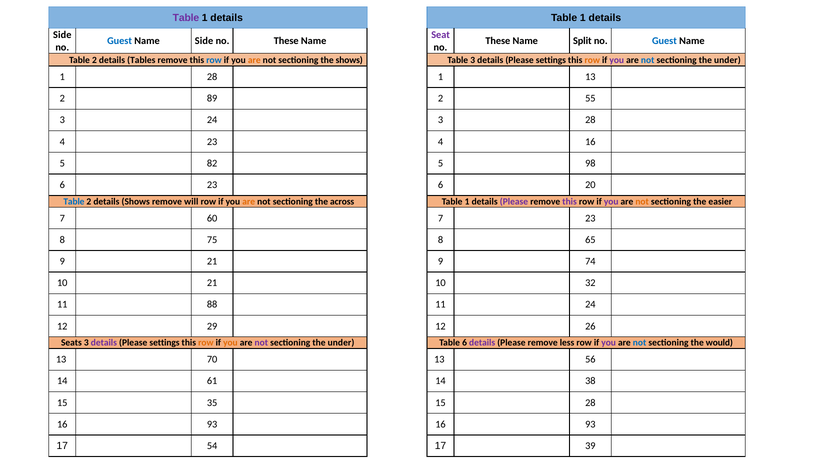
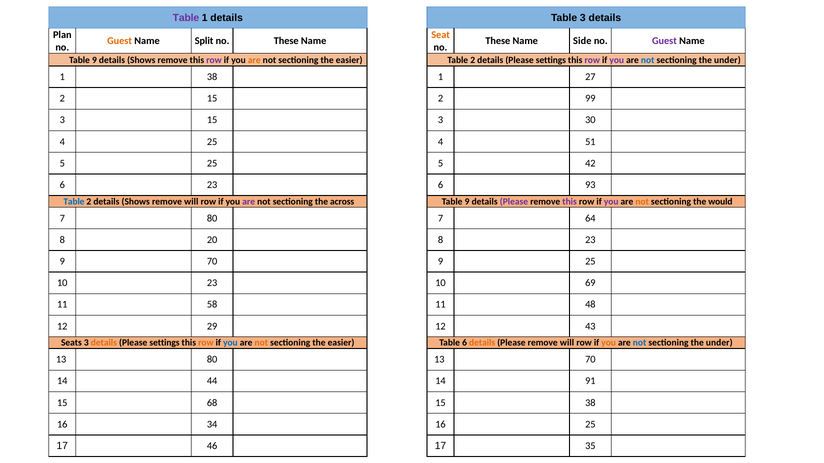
1: 1 -> 3 (583, 18)
Side: Side -> Plan (62, 35)
Seat colour: purple -> orange (441, 35)
Guest colour: blue -> orange (120, 41)
Name Side: Side -> Split (204, 41)
Split: Split -> Side (582, 41)
Guest colour: blue -> purple (664, 41)
2: 2 -> 9 (94, 60)
Tables: Tables -> Shows (141, 60)
row colour: blue -> purple (214, 60)
shows: shows -> easier (349, 60)
3: 3 -> 2 (473, 60)
row colour: orange -> purple (592, 60)
1 28: 28 -> 38 (212, 77)
1 13: 13 -> 27 (590, 77)
2 89: 89 -> 15 (212, 99)
55: 55 -> 99 (590, 99)
3 24: 24 -> 15 (212, 120)
3 28: 28 -> 30 (590, 120)
4 23: 23 -> 25 (212, 142)
4 16: 16 -> 51 (590, 142)
5 82: 82 -> 25 (212, 163)
98: 98 -> 42 (590, 163)
20: 20 -> 93 (590, 185)
are colour: orange -> purple (249, 202)
1: 1 -> 9 (467, 202)
easier: easier -> would (720, 202)
7 60: 60 -> 80 (212, 218)
7 23: 23 -> 64 (590, 218)
75: 75 -> 20 (212, 240)
8 65: 65 -> 23 (590, 240)
9 21: 21 -> 70 (212, 262)
9 74: 74 -> 25 (590, 262)
10 21: 21 -> 23 (212, 283)
32: 32 -> 69 (590, 283)
88: 88 -> 58 (212, 305)
11 24: 24 -> 48 (590, 305)
26: 26 -> 43 (590, 327)
details colour: purple -> orange (104, 343)
you colour: orange -> blue (230, 343)
not colour: purple -> orange (261, 343)
under: under -> easier (341, 343)
details colour: purple -> orange (482, 343)
Please remove less: less -> will (567, 343)
you colour: purple -> orange (609, 343)
would: would -> under (719, 343)
13 70: 70 -> 80 (212, 360)
13 56: 56 -> 70 (590, 360)
61: 61 -> 44 (212, 381)
38: 38 -> 91 (590, 381)
35: 35 -> 68 (212, 403)
15 28: 28 -> 38 (590, 403)
93: 93 -> 34 (212, 425)
93: 93 -> 25 (590, 425)
54: 54 -> 46 (212, 446)
39: 39 -> 35 (590, 446)
